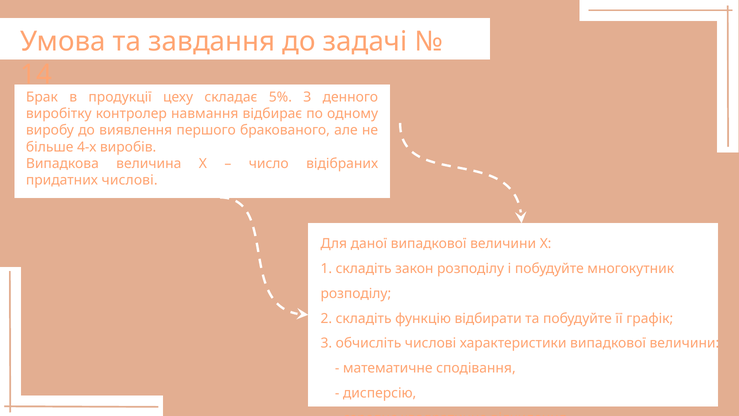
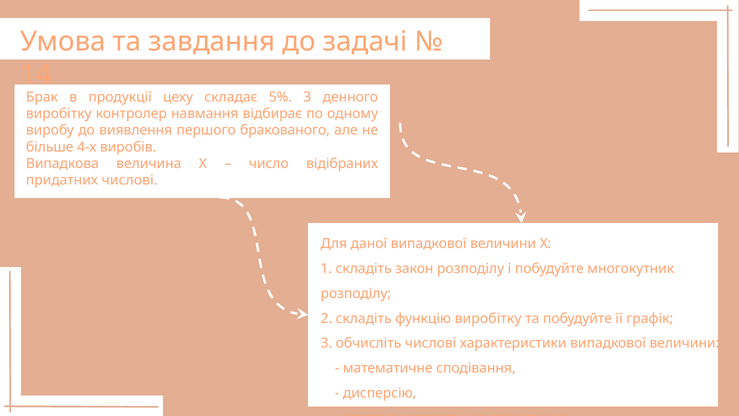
функцію відбирати: відбирати -> виробітку (488, 318)
